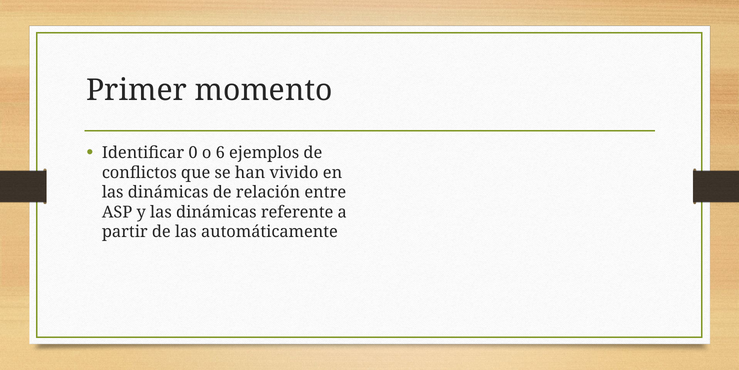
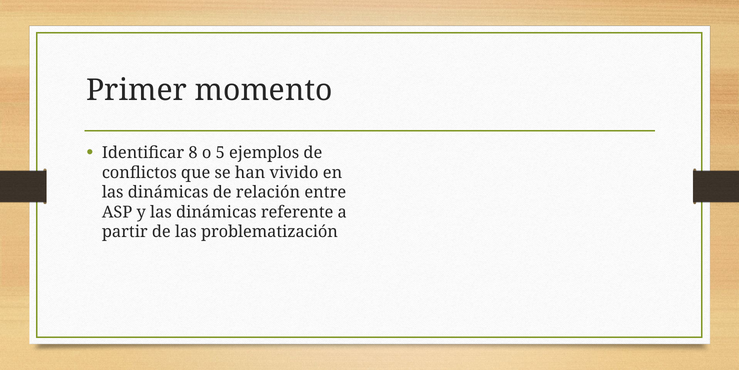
0: 0 -> 8 (193, 153)
6: 6 -> 5 (220, 153)
automáticamente: automáticamente -> problematización (269, 232)
